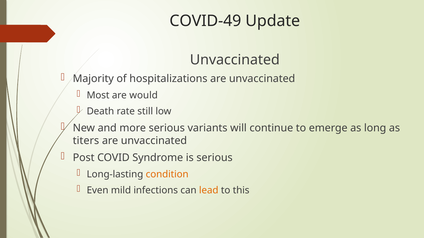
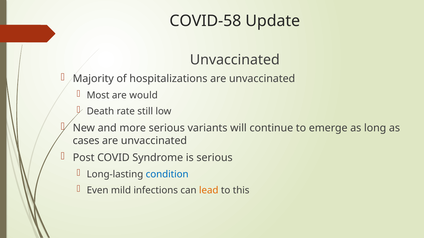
COVID-49: COVID-49 -> COVID-58 (205, 21)
titers: titers -> cases (86, 141)
condition colour: orange -> blue (167, 175)
